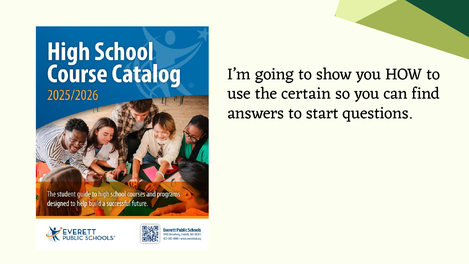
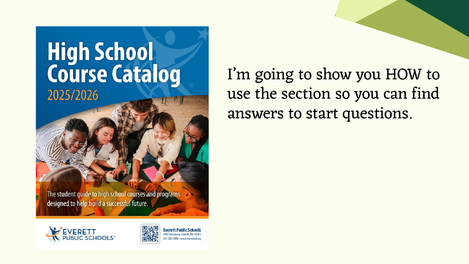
certain: certain -> section (306, 94)
